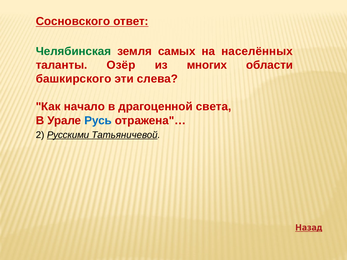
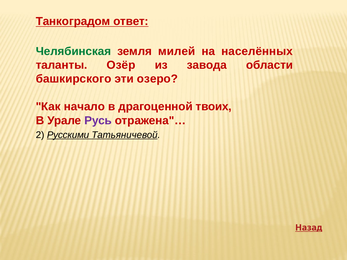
Сосновского: Сосновского -> Танкоградом (73, 21)
самых: самых -> милей (177, 51)
многих: многих -> завода (207, 65)
слева: слева -> озеро (157, 79)
света: света -> твоих (214, 107)
Русь colour: blue -> purple (98, 121)
